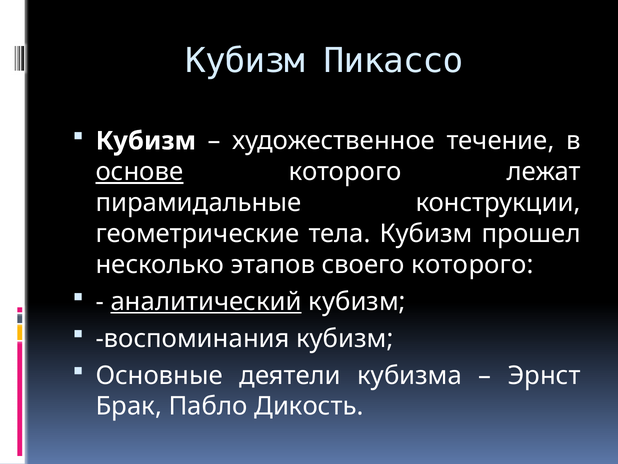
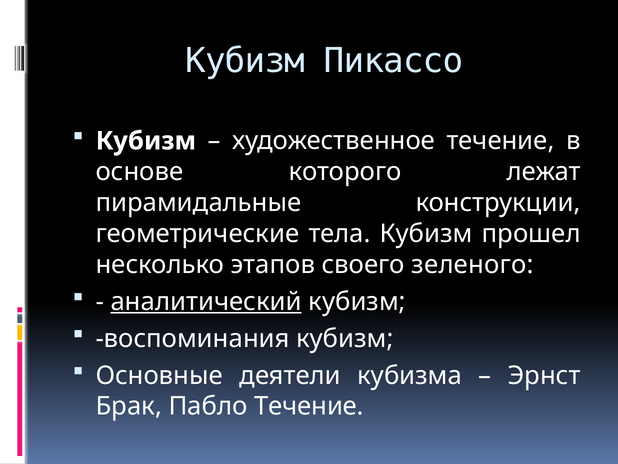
основе underline: present -> none (140, 172)
своего которого: которого -> зеленого (473, 264)
Пабло Дикость: Дикость -> Течение (309, 406)
